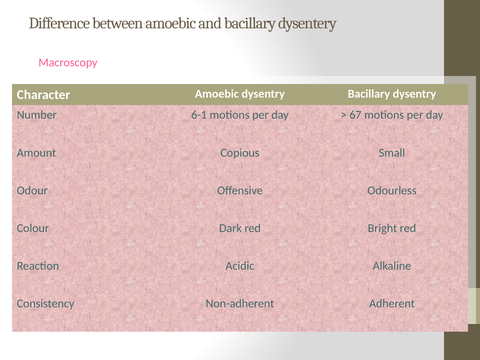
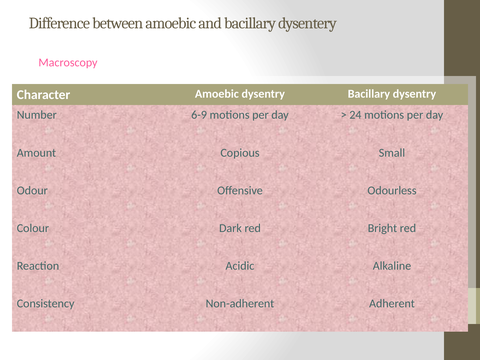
6-1: 6-1 -> 6-9 (199, 115)
67: 67 -> 24 (355, 115)
